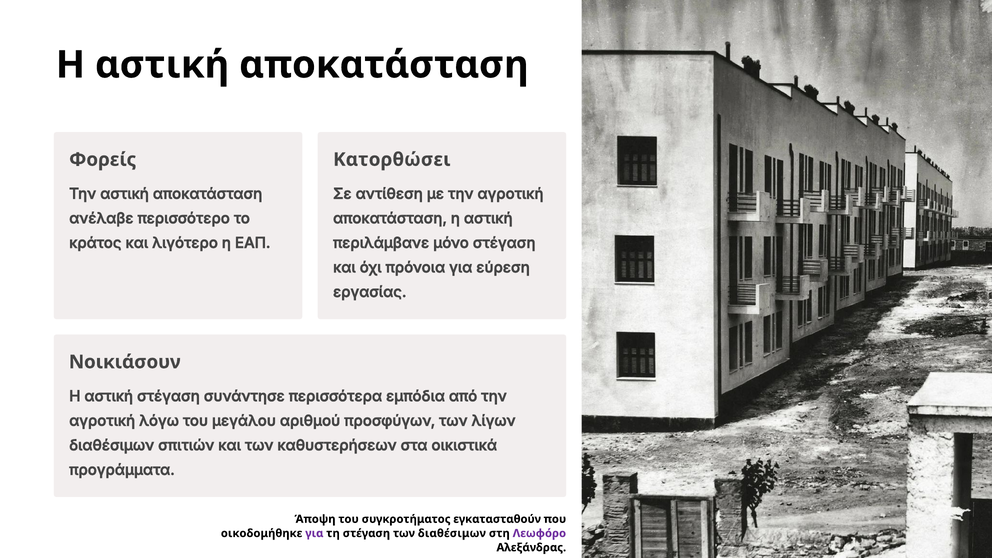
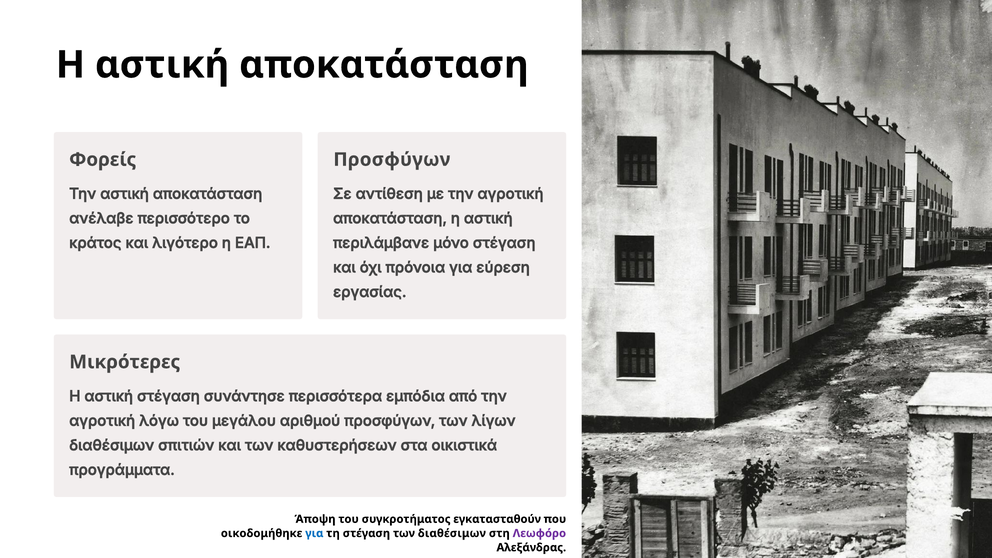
Κατορθώσει: Κατορθώσει -> Προσφύγων (392, 160)
Νοικιάσουν: Νοικιάσουν -> Μικρότερες (125, 362)
για colour: purple -> blue (314, 533)
